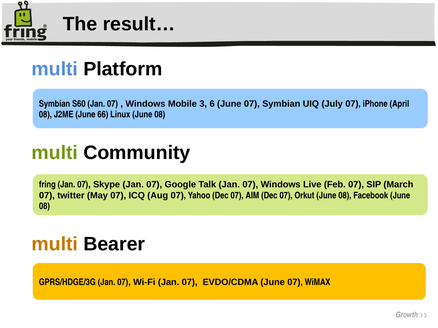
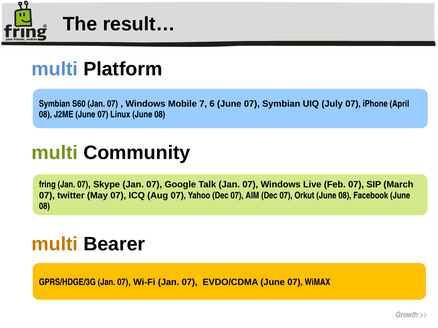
3: 3 -> 7 (203, 104)
J2ME June 66: 66 -> 07 (103, 115)
